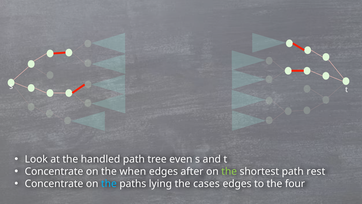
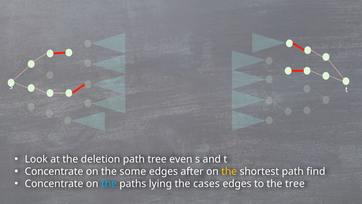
handled: handled -> deletion (101, 159)
when: when -> some (133, 171)
the colour: light green -> yellow (229, 171)
rest: rest -> find (316, 171)
the four: four -> tree (295, 183)
